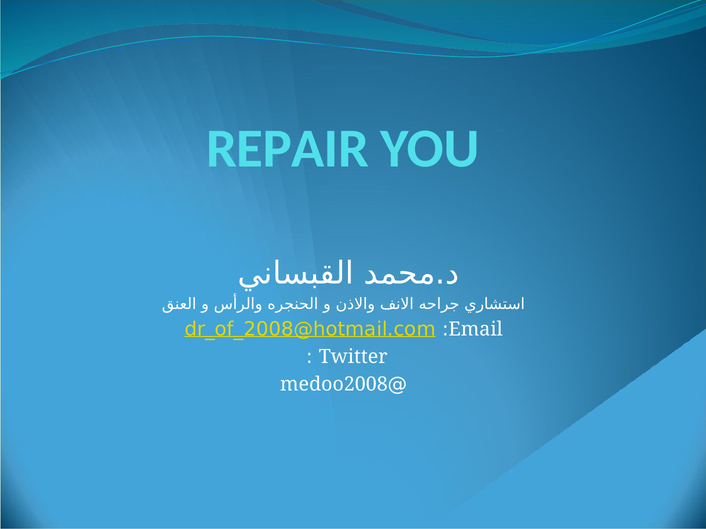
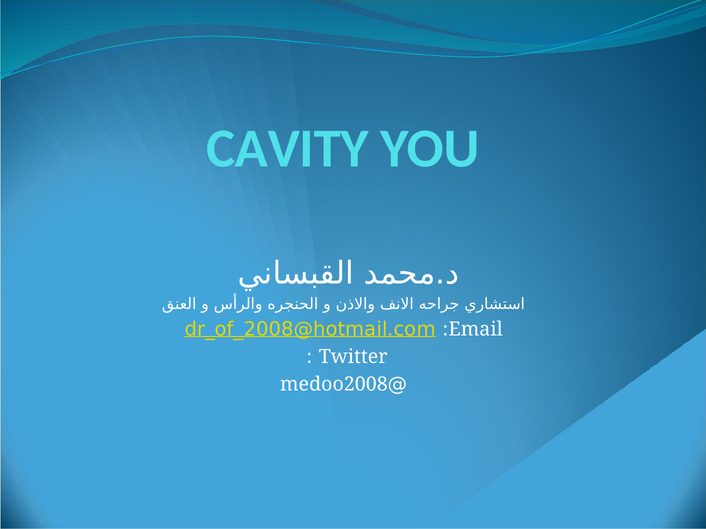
REPAIR: REPAIR -> CAVITY (288, 149)
